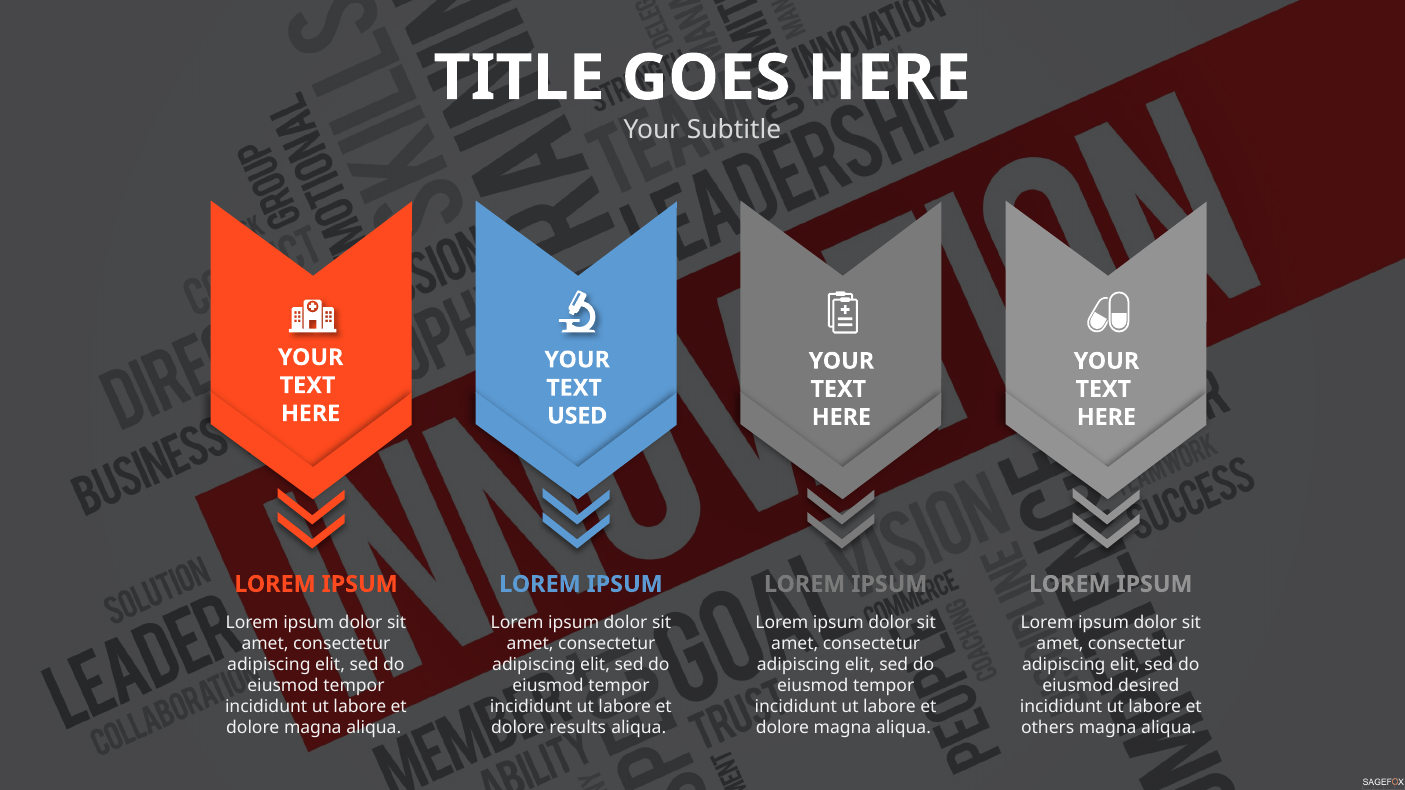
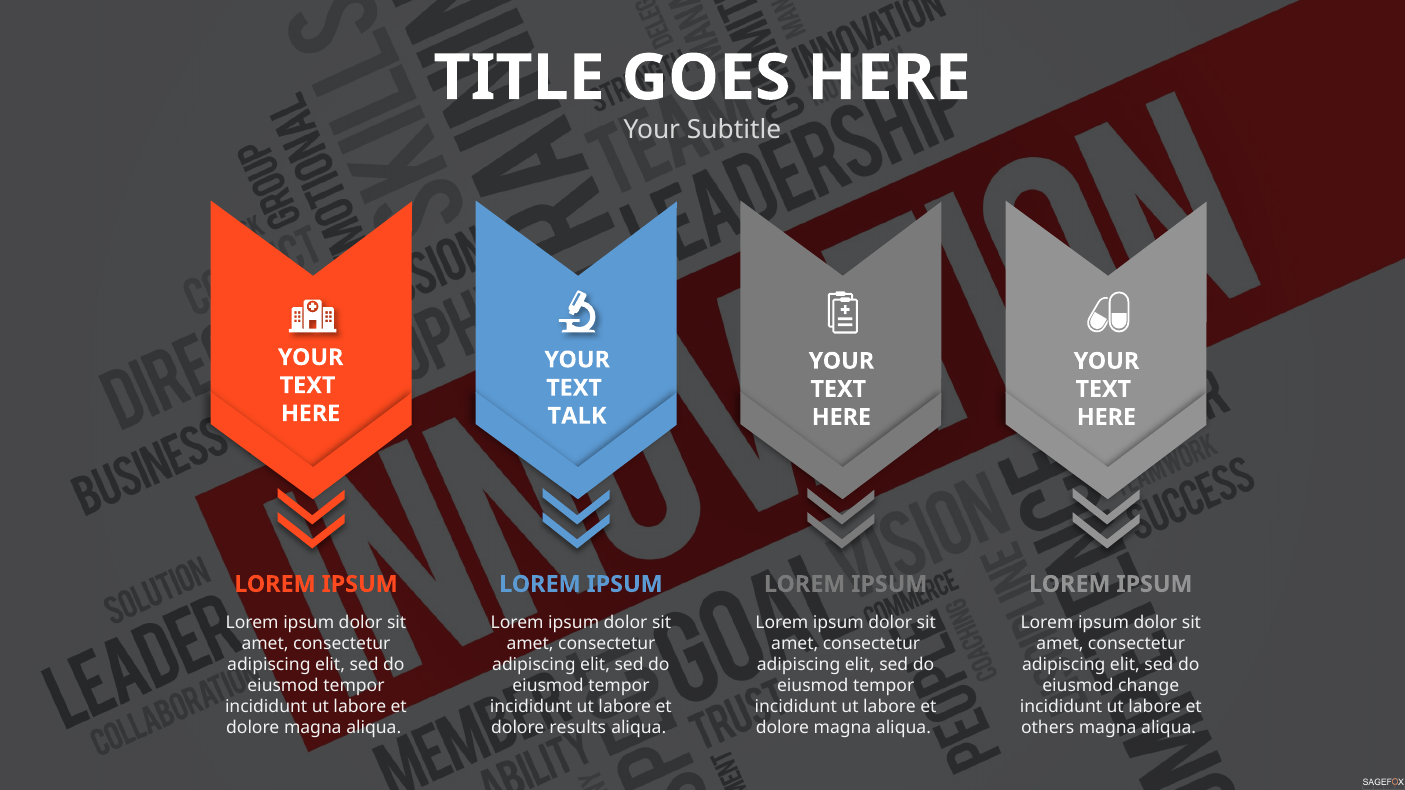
USED: USED -> TALK (577, 416)
desired: desired -> change (1149, 686)
